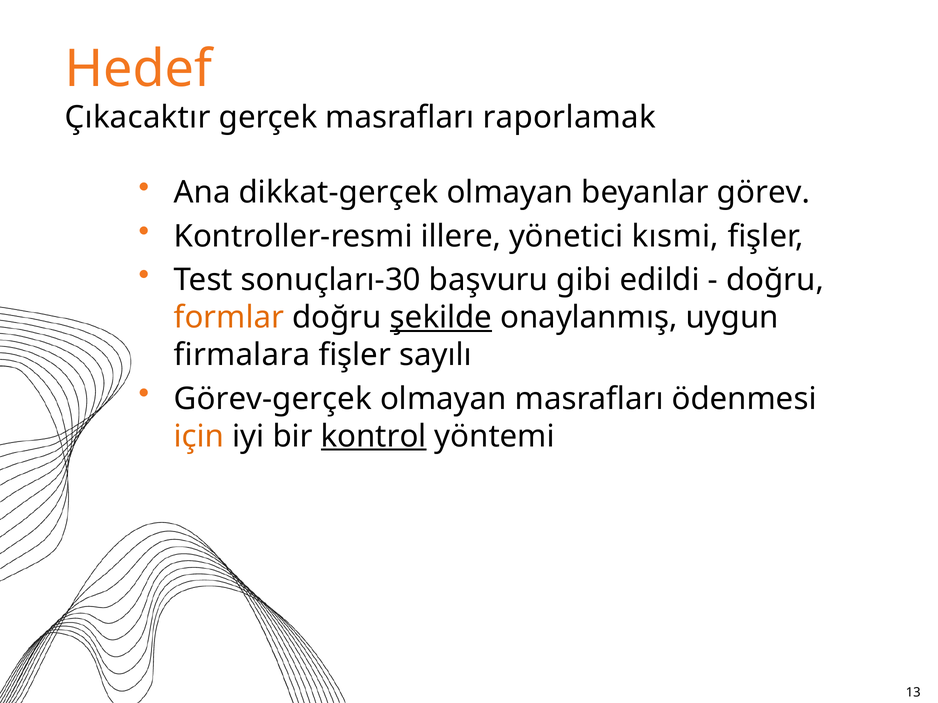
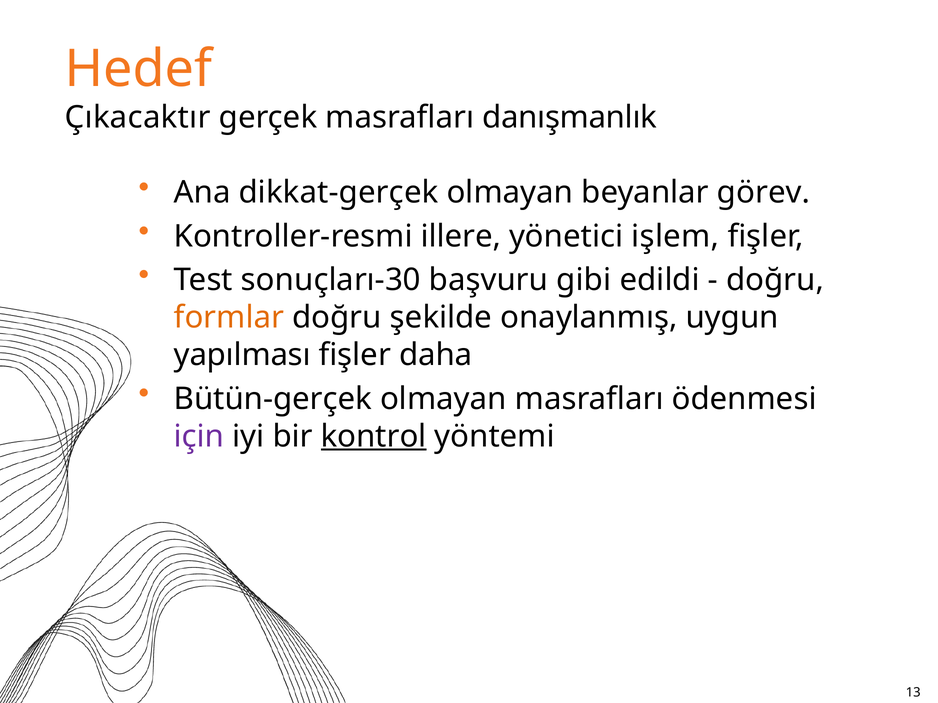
raporlamak: raporlamak -> danışmanlık (570, 117)
kısmi: kısmi -> işlem (675, 236)
şekilde underline: present -> none (441, 318)
firmalara: firmalara -> yapılması (242, 355)
sayılı: sayılı -> daha (436, 355)
Görev-gerçek: Görev-gerçek -> Bütün-gerçek (273, 399)
için colour: orange -> purple (199, 437)
